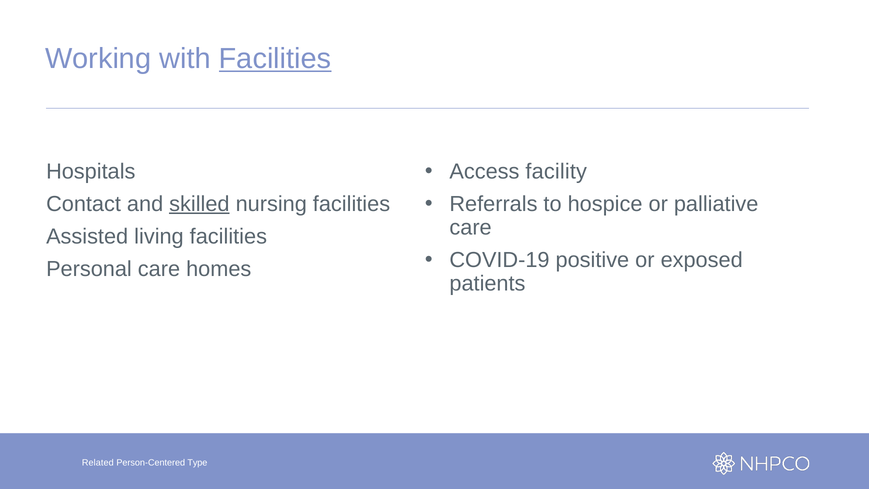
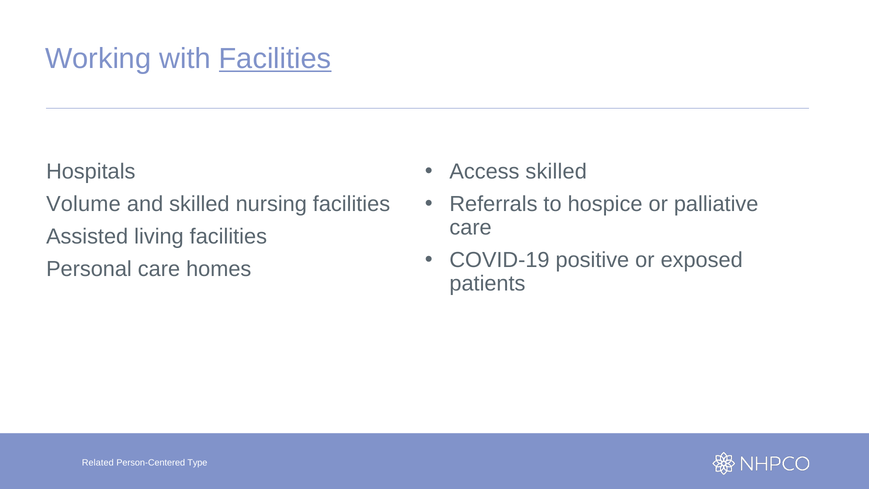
Access facility: facility -> skilled (556, 171)
Contact: Contact -> Volume (83, 204)
skilled underline: present -> none (199, 204)
